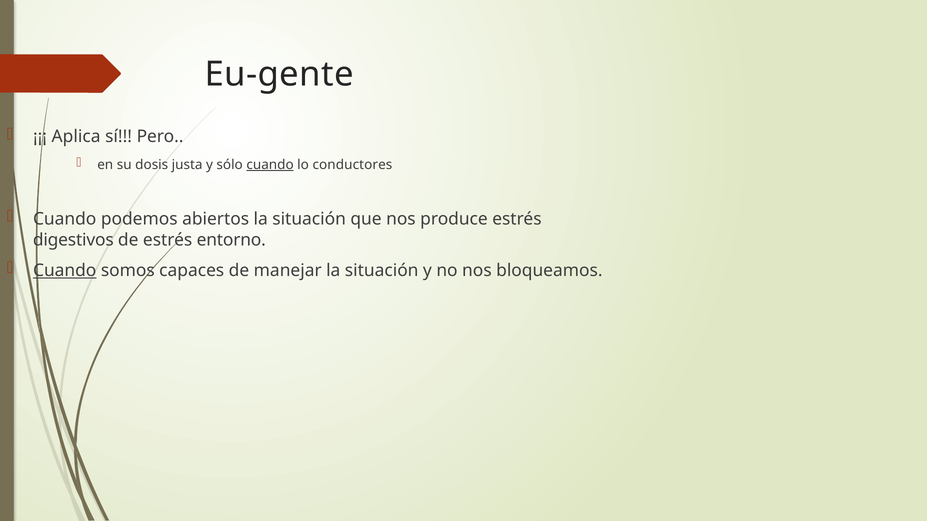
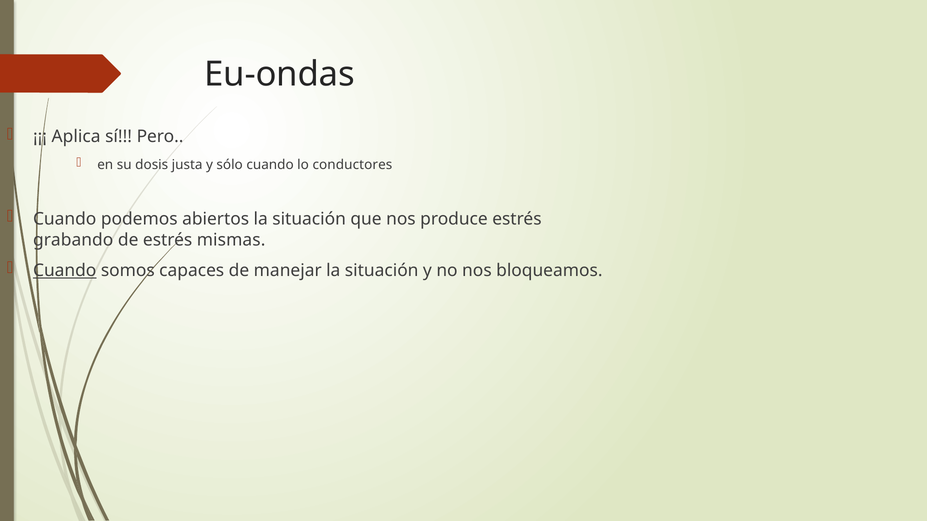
Eu-gente: Eu-gente -> Eu-ondas (279, 74)
cuando underline: present -> none (270, 165)
digestivos: digestivos -> grabando (73, 240)
entorno: entorno -> mismas (231, 240)
